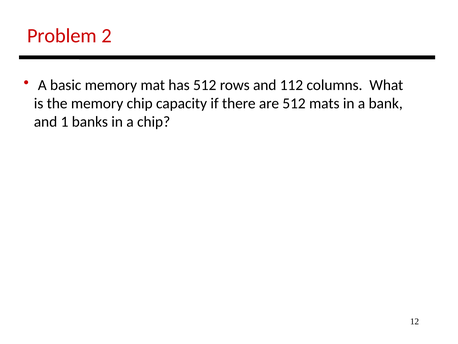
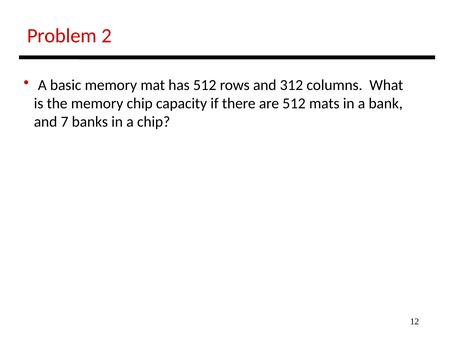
112: 112 -> 312 (291, 85)
1: 1 -> 7 (65, 122)
